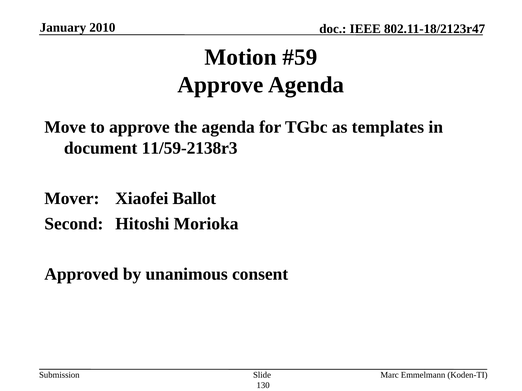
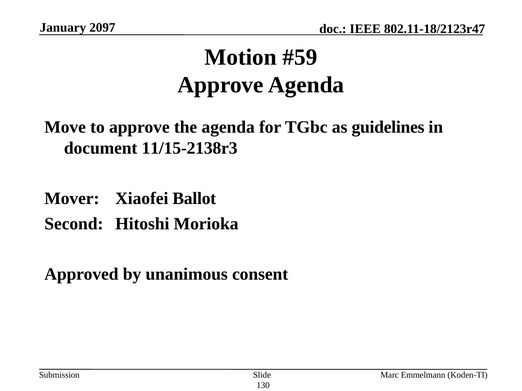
2010: 2010 -> 2097 (102, 28)
templates: templates -> guidelines (388, 127)
11/59-2138r3: 11/59-2138r3 -> 11/15-2138r3 (190, 148)
